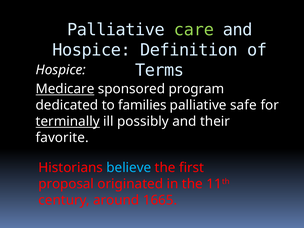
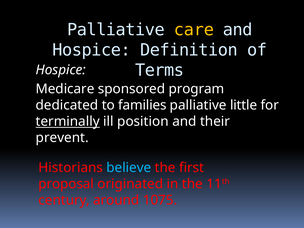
care colour: light green -> yellow (194, 30)
Medicare underline: present -> none (65, 89)
safe: safe -> little (244, 105)
possibly: possibly -> position (143, 121)
favorite: favorite -> prevent (62, 138)
1665: 1665 -> 1075 (160, 200)
